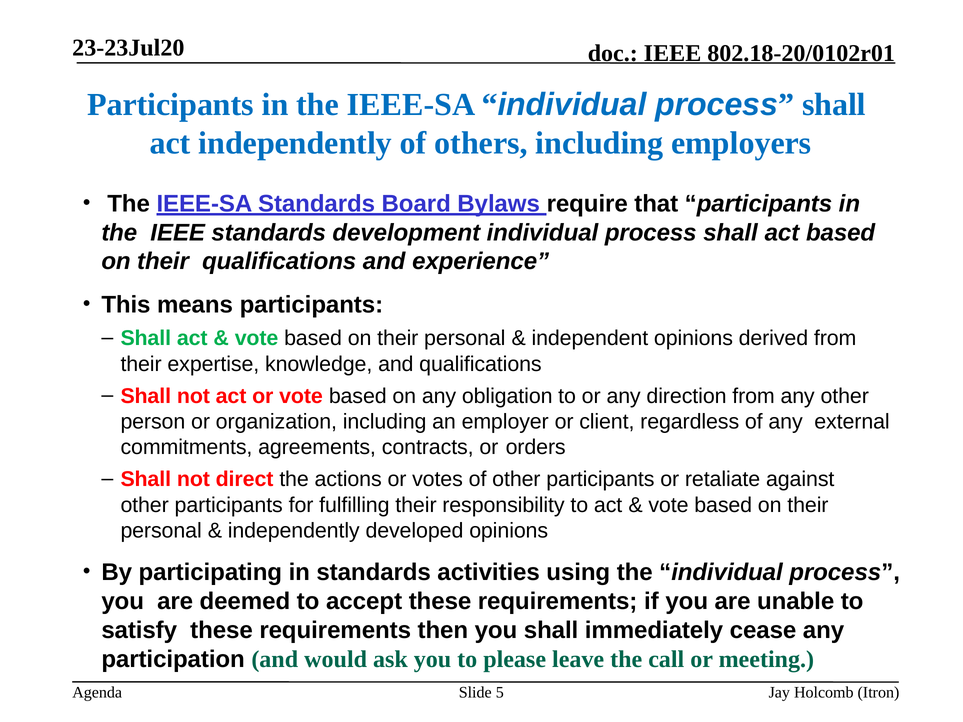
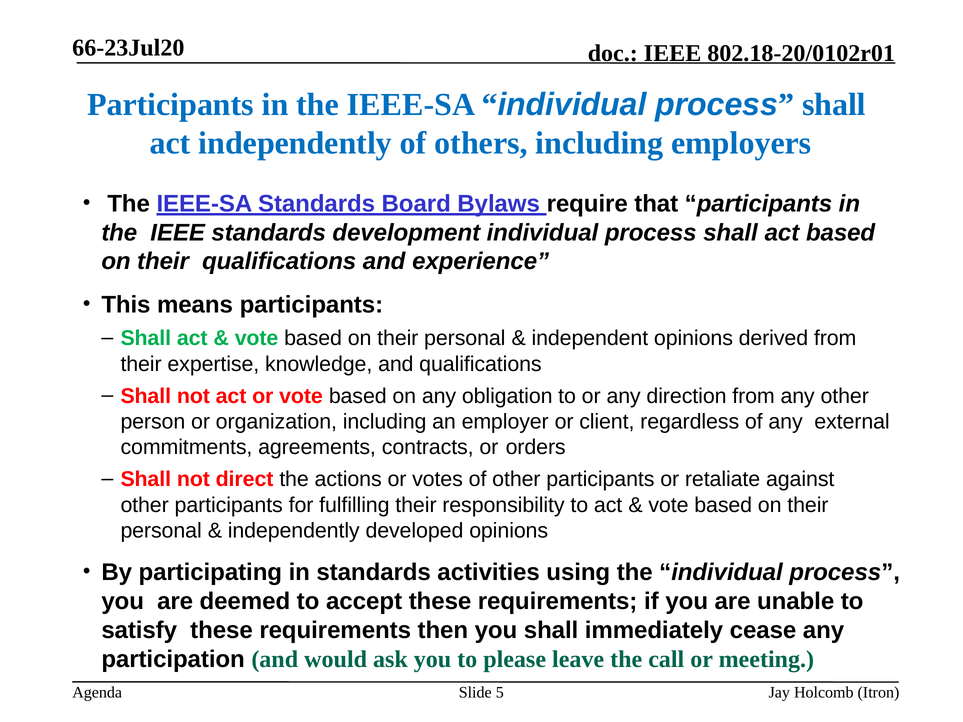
23-23Jul20: 23-23Jul20 -> 66-23Jul20 (128, 48)
